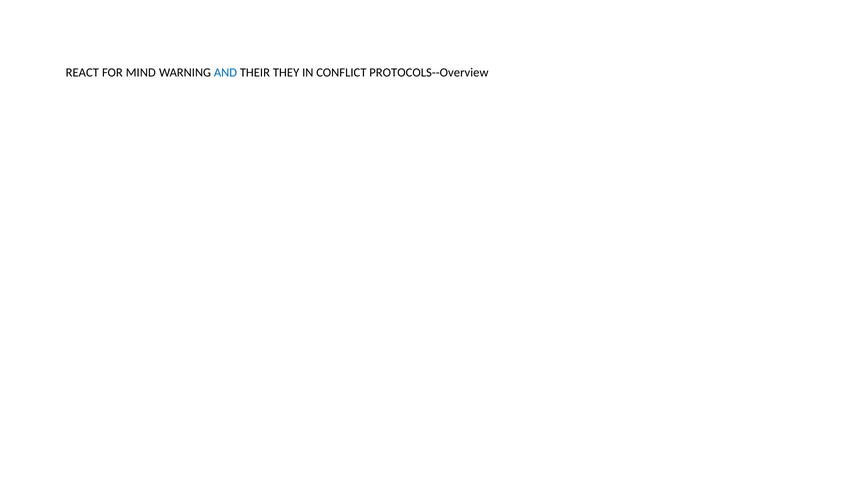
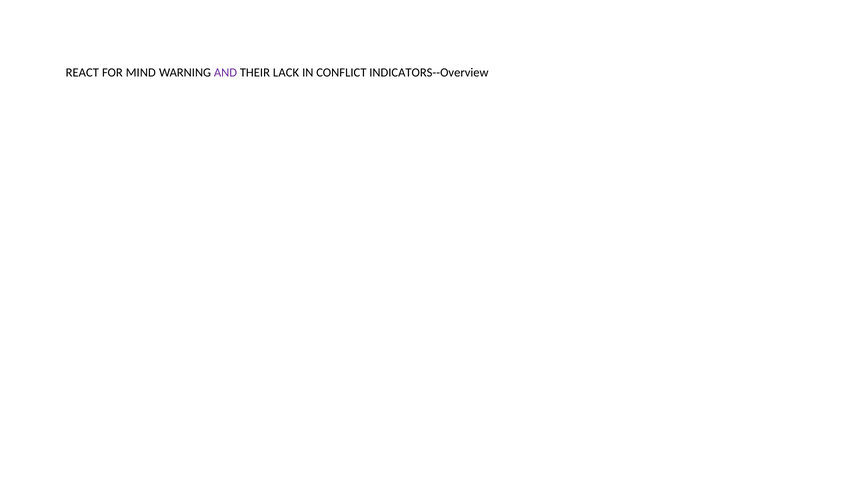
AND colour: blue -> purple (226, 72)
THEY: THEY -> LACK (286, 72)
PROTOCOLS--Overview: PROTOCOLS--Overview -> INDICATORS--Overview (429, 72)
